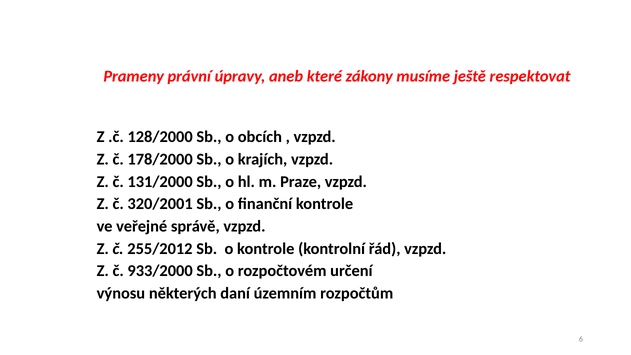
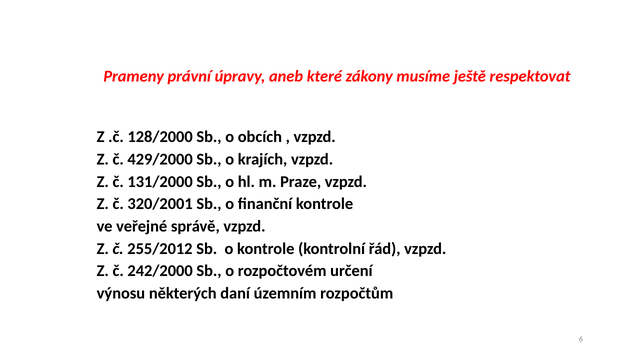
178/2000: 178/2000 -> 429/2000 (160, 159)
933/2000: 933/2000 -> 242/2000 (160, 271)
